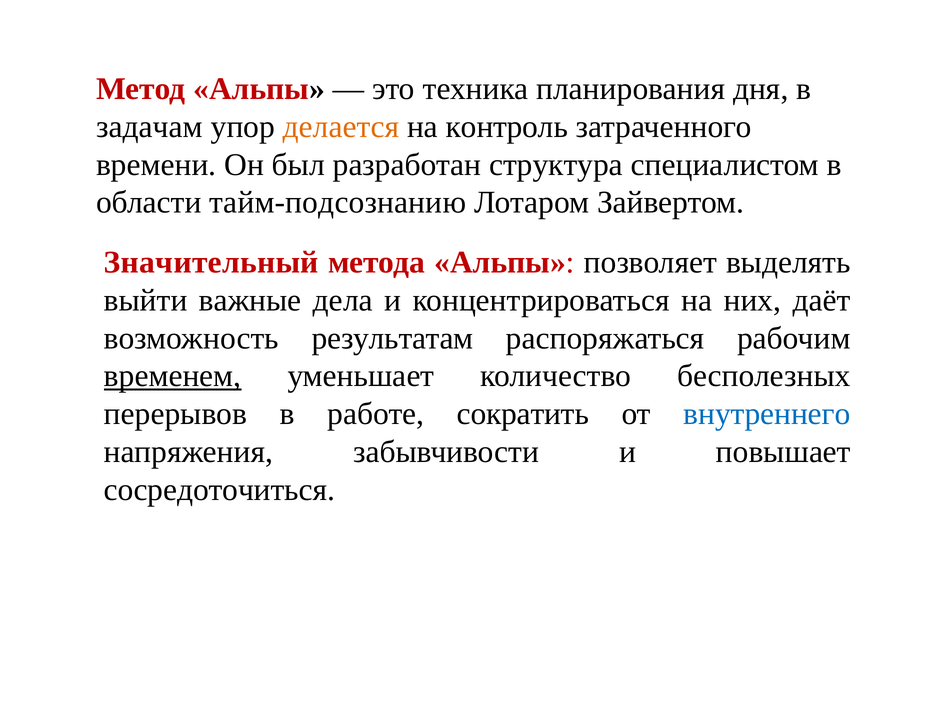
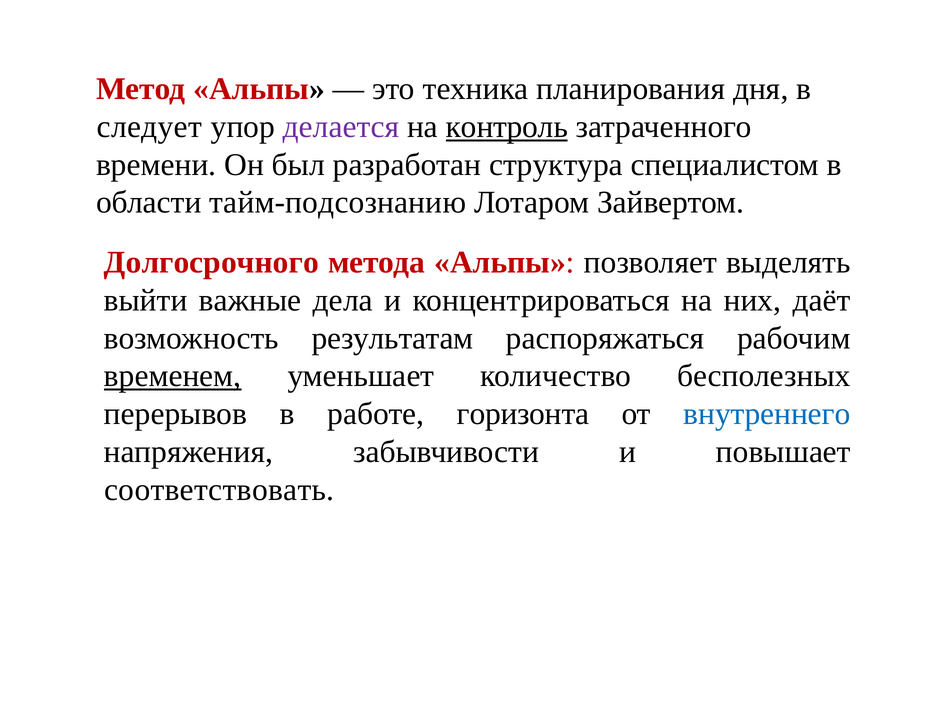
задачам: задачам -> следует (149, 127)
делается colour: orange -> purple (341, 127)
контроль underline: none -> present (507, 127)
Значительный: Значительный -> Долгосрочного (211, 263)
сократить: сократить -> горизонта (523, 414)
сосредоточиться: сосредоточиться -> соответствовать (219, 490)
